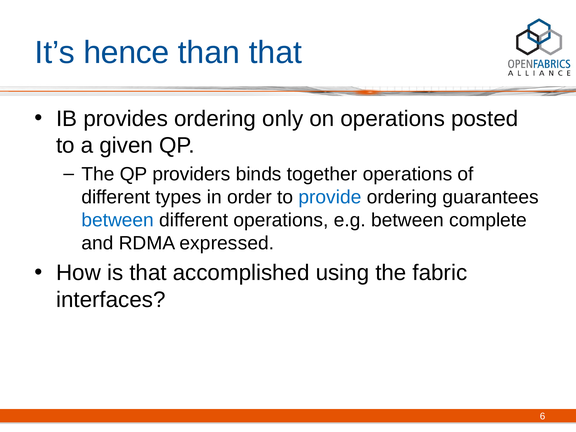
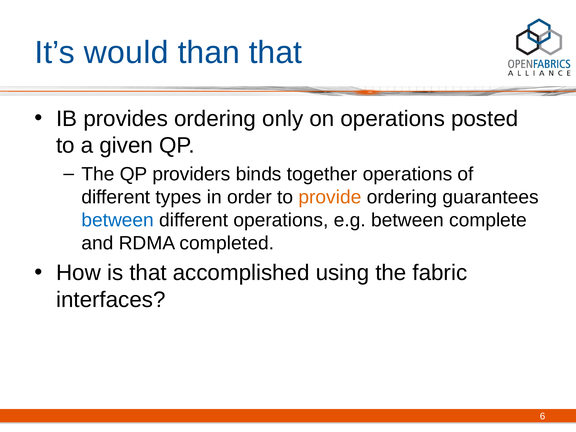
hence: hence -> would (126, 53)
provide colour: blue -> orange (330, 197)
expressed: expressed -> completed (227, 243)
